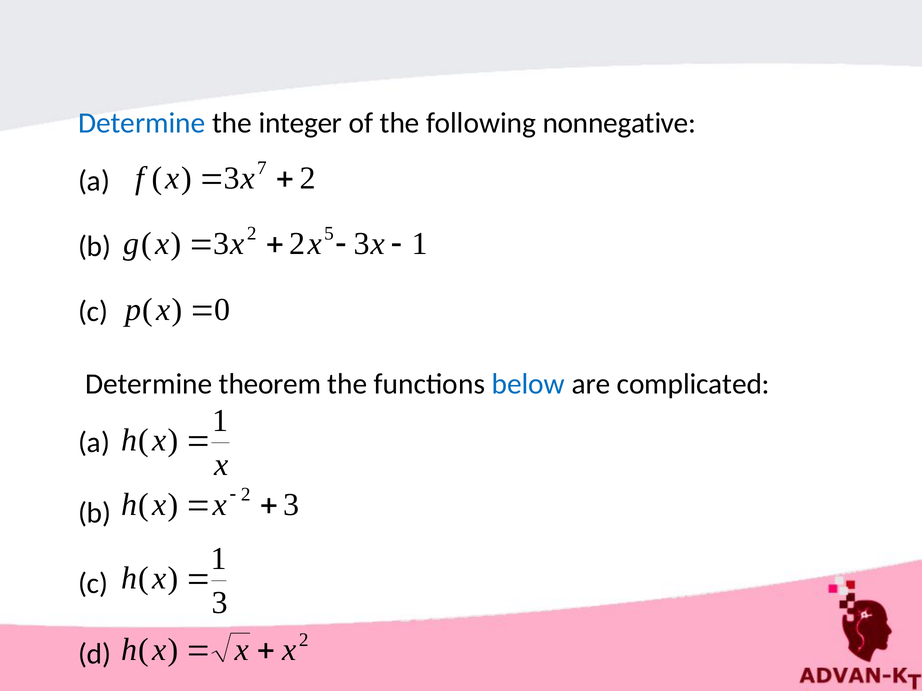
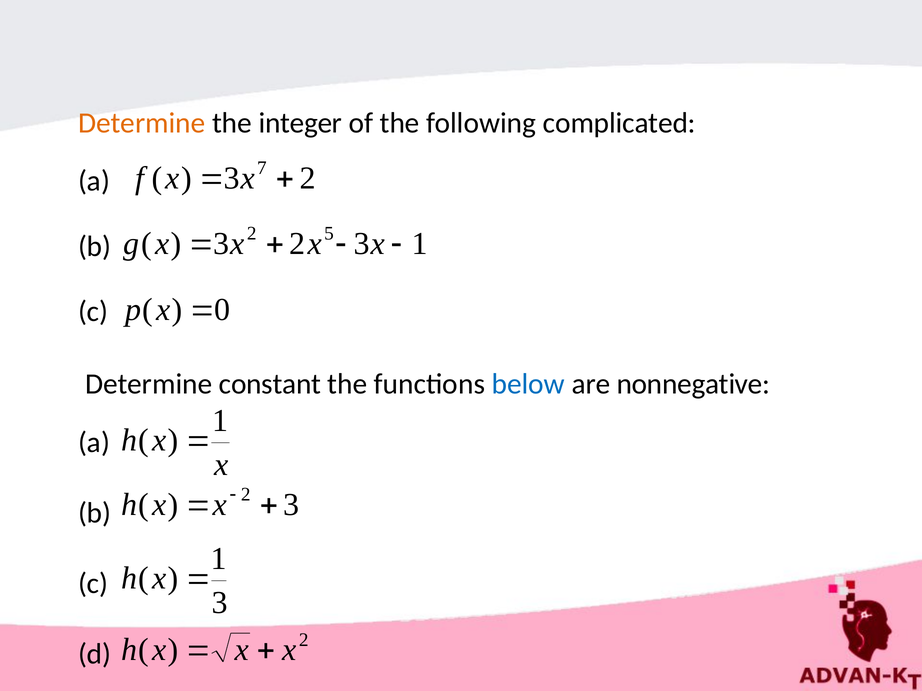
Determine colour: blue -> orange (142, 123)
nonnegative: nonnegative -> complicated (619, 123)
theorem: theorem -> constant (270, 385)
complicated: complicated -> nonnegative (693, 385)
